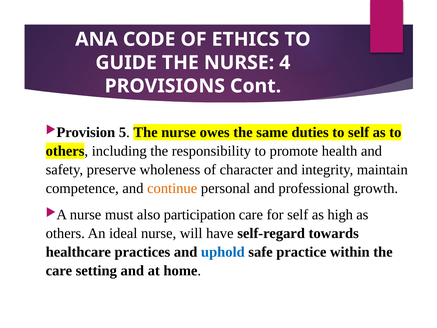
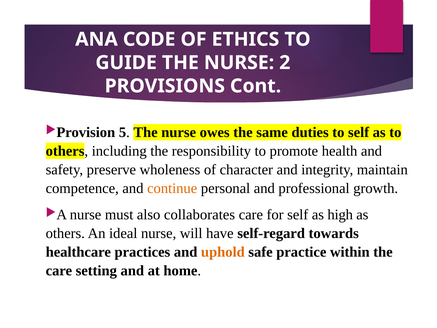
4: 4 -> 2 (285, 63)
participation: participation -> collaborates (200, 214)
uphold colour: blue -> orange (223, 252)
